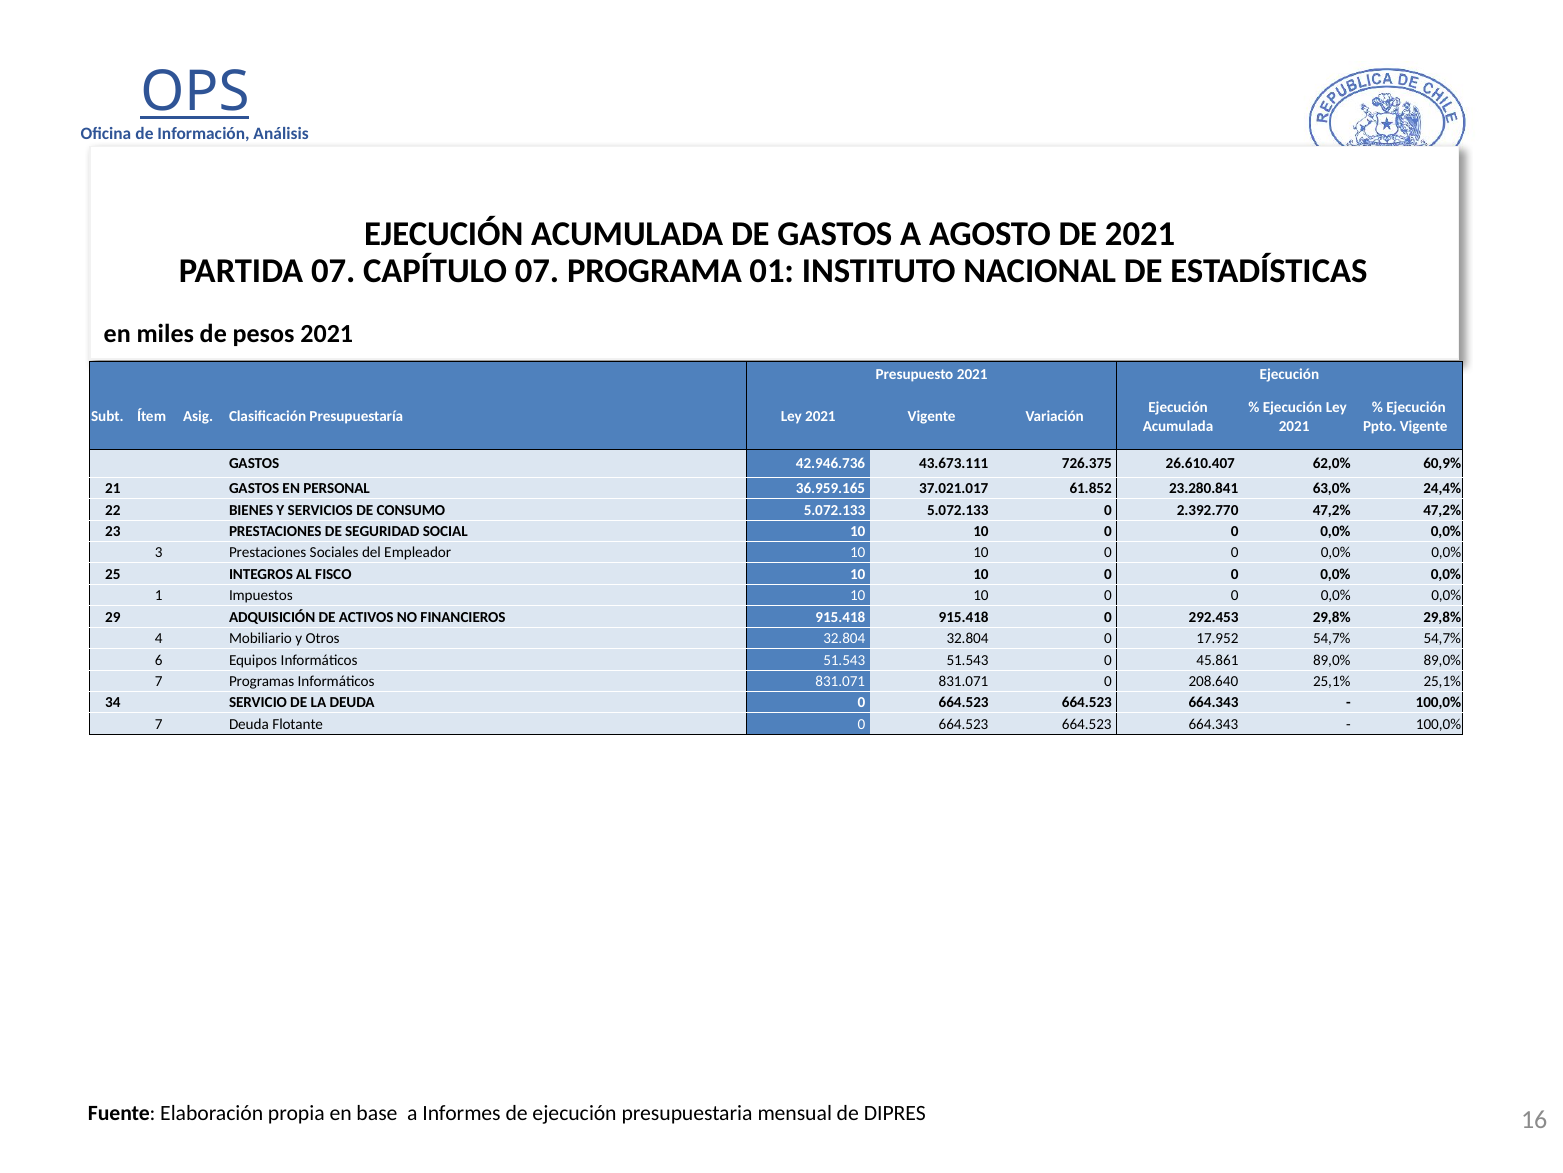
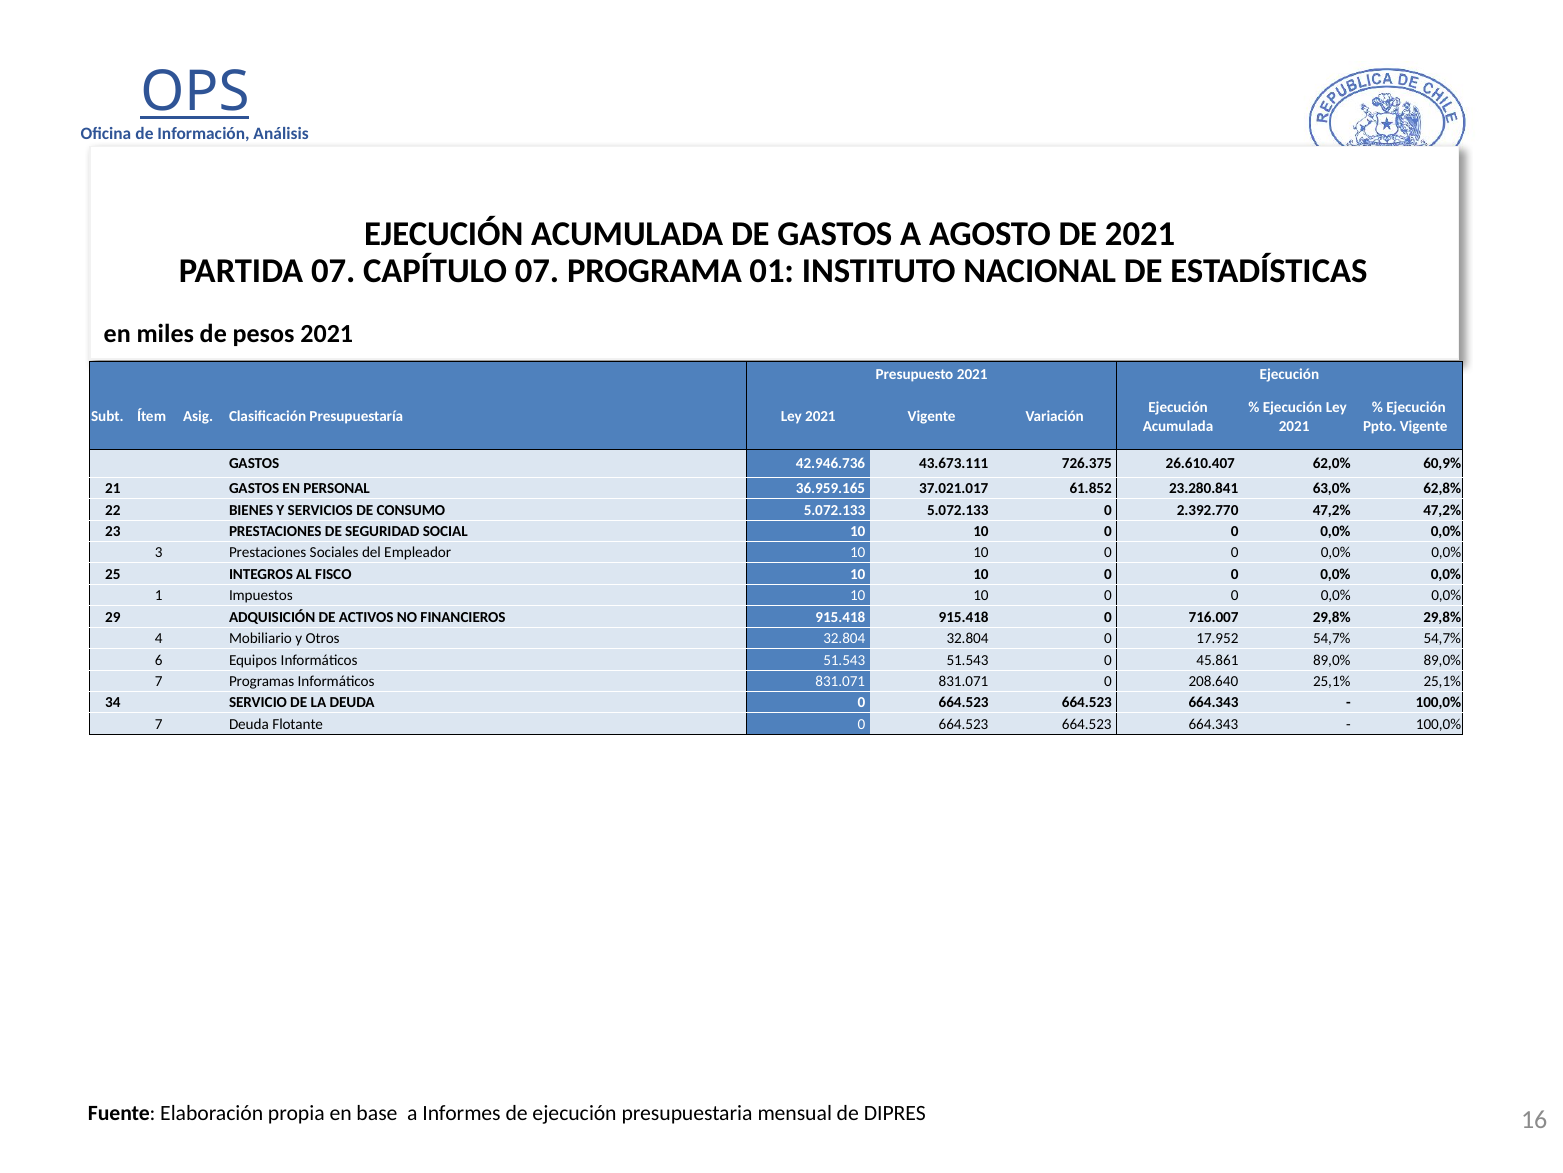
24,4%: 24,4% -> 62,8% (1442, 488)
292.453: 292.453 -> 716.007 (1214, 617)
